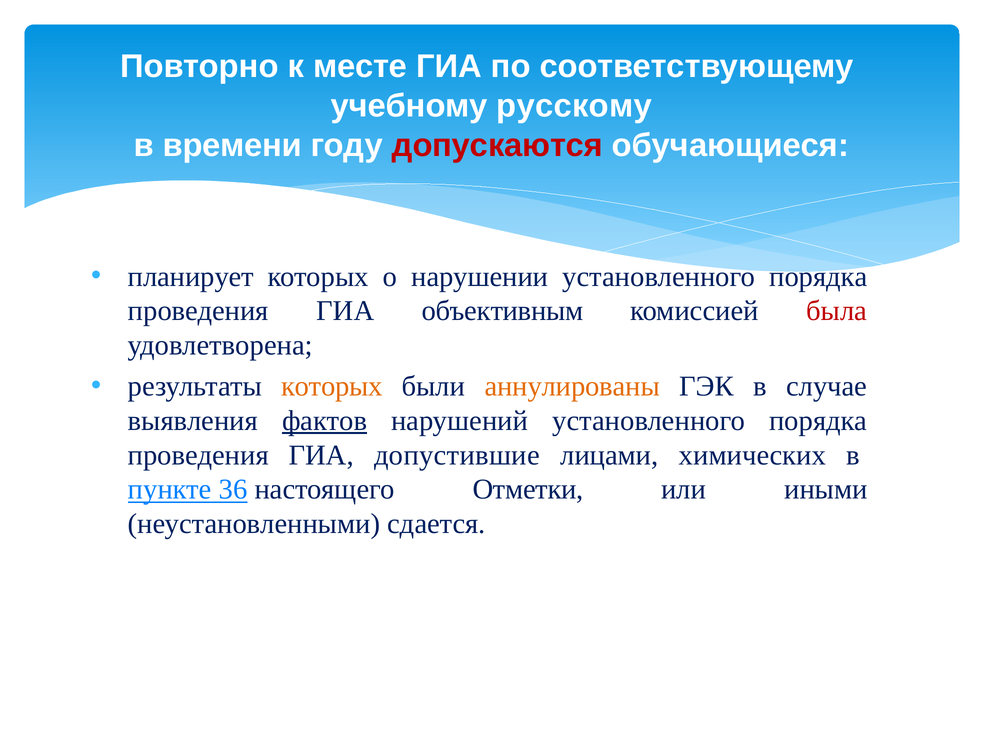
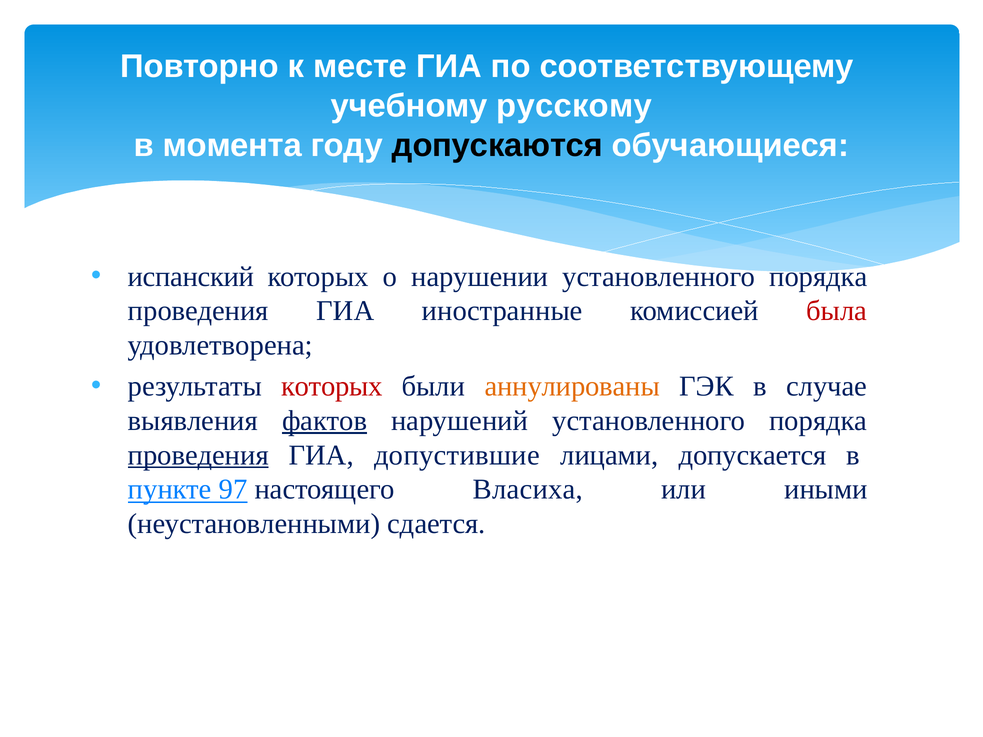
времени: времени -> момента (232, 145)
допускаются colour: red -> black (498, 145)
планирует: планирует -> испанский (191, 277)
объективным: объективным -> иностранные (502, 311)
которых colour: orange -> red (332, 386)
проведения underline: none -> present (198, 455)
химических: химических -> допускается (753, 455)
36: 36 -> 97 (233, 490)
Отметки: Отметки -> Власиха (528, 490)
